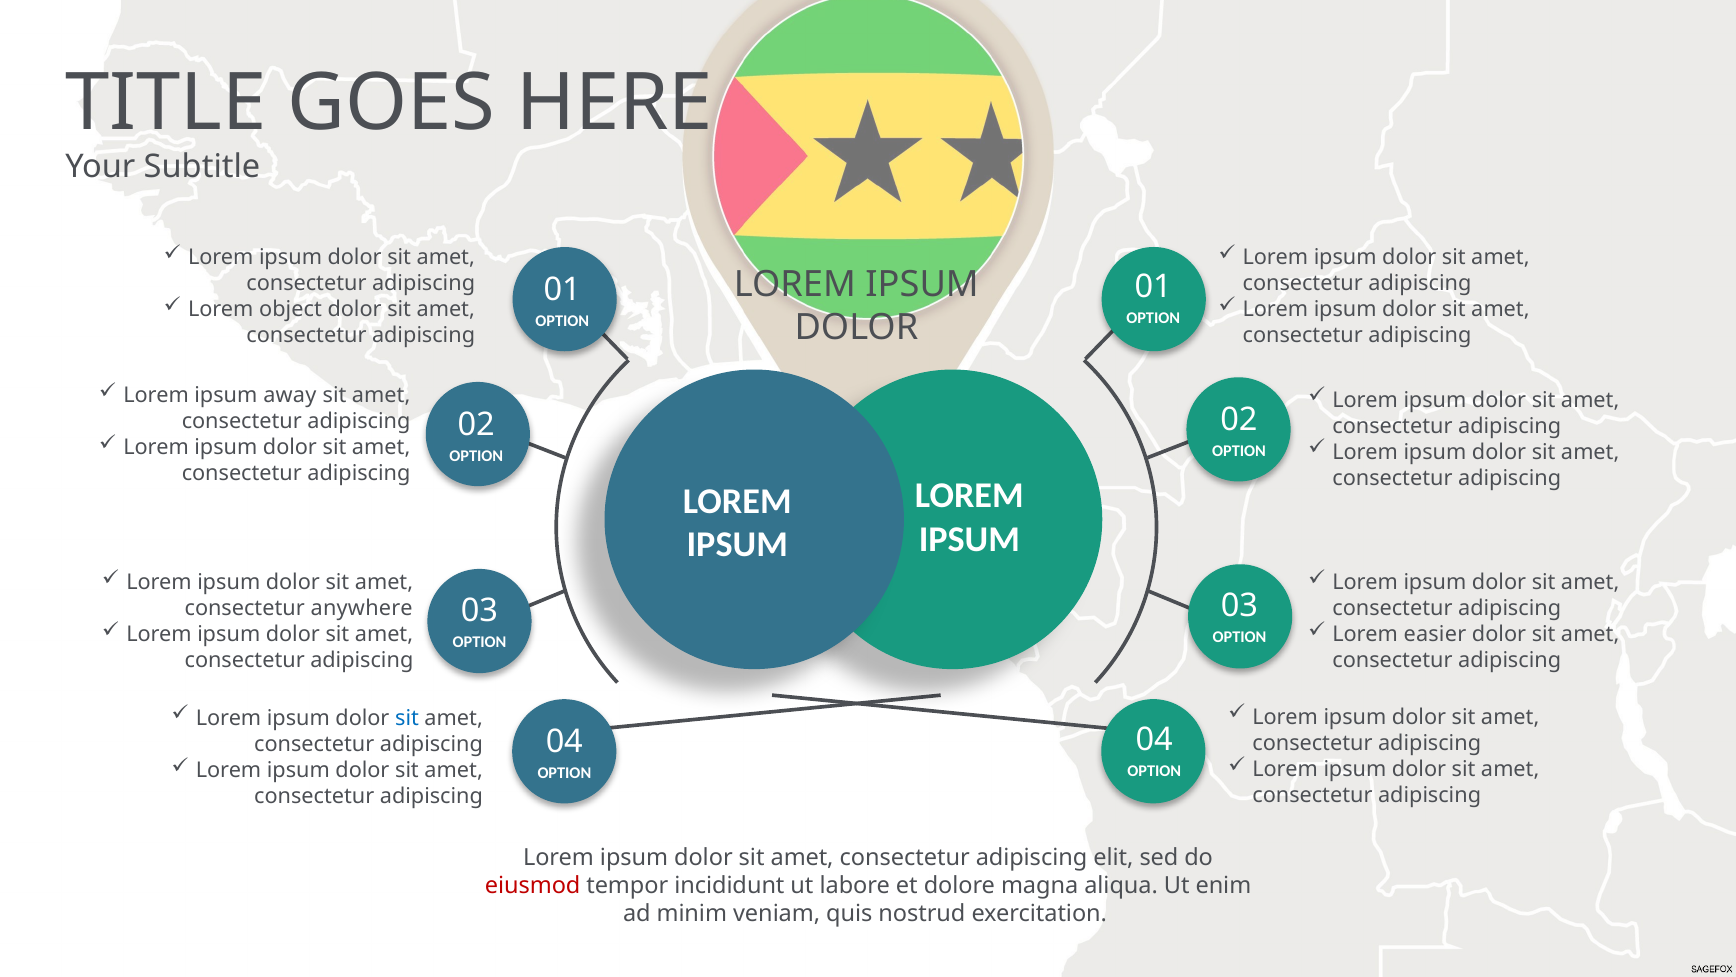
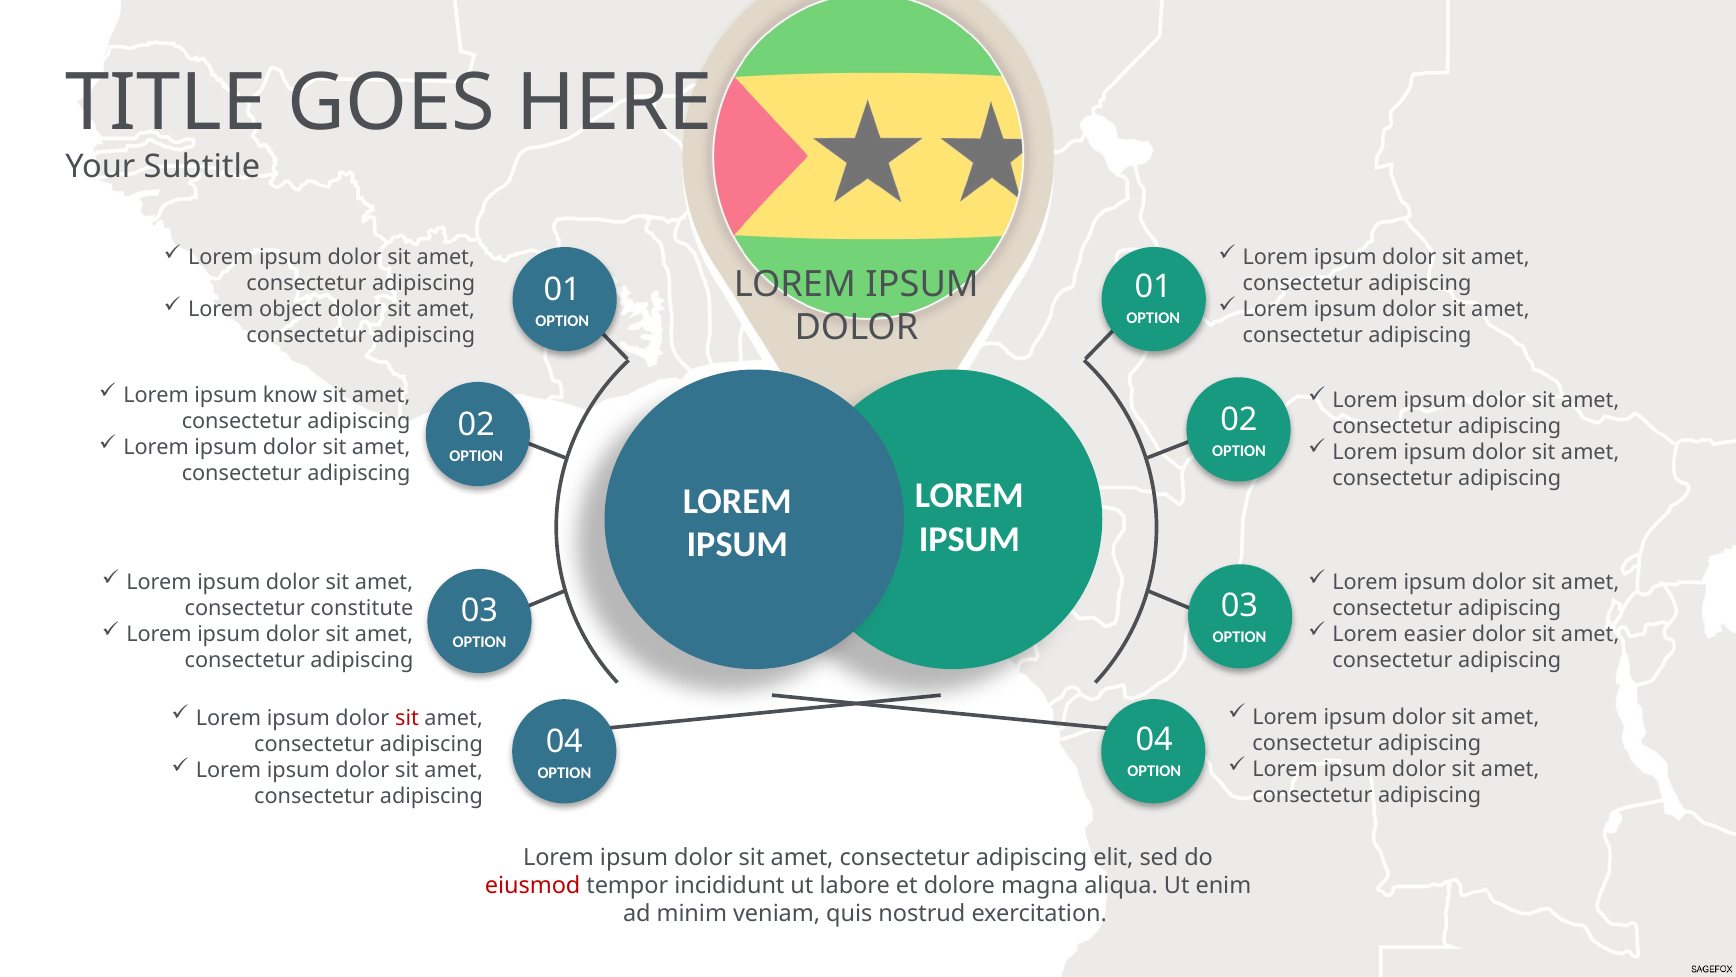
away: away -> know (290, 395)
anywhere: anywhere -> constitute (362, 608)
sit colour: blue -> red (407, 718)
